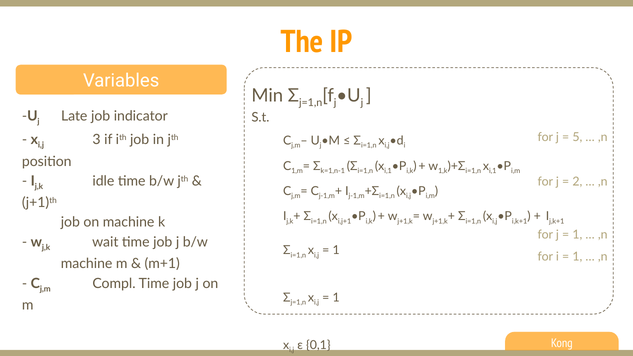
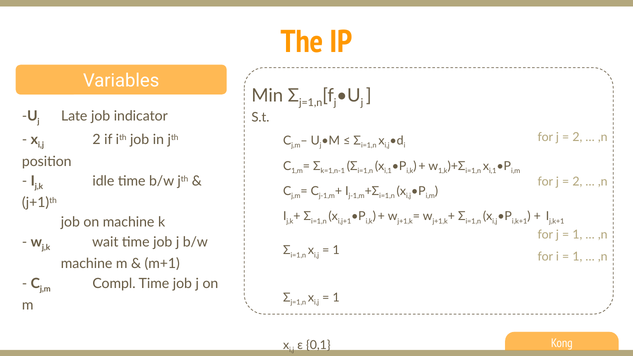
5: 5 -> 2 (577, 137)
3: 3 -> 2 (97, 140)
